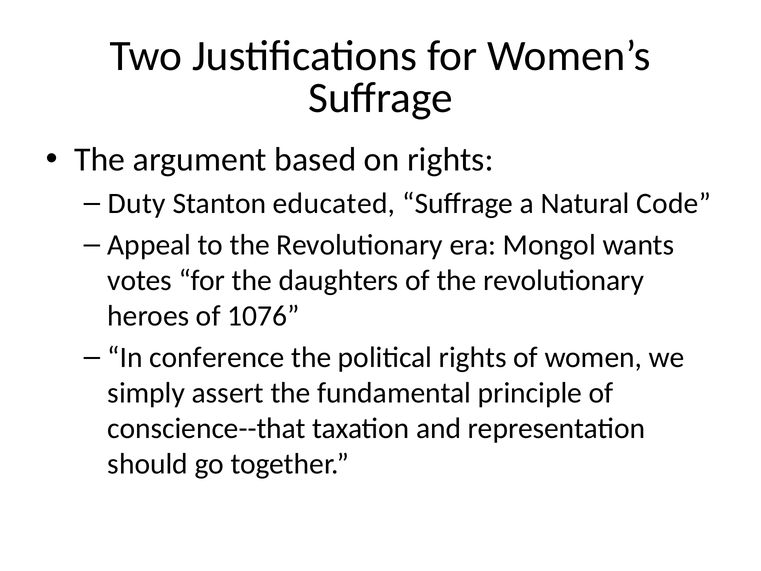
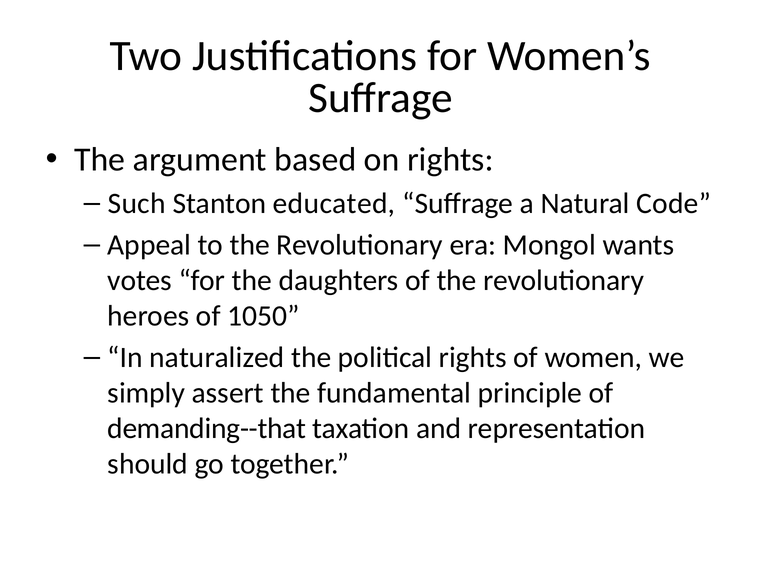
Duty: Duty -> Such (137, 203)
1076: 1076 -> 1050 (263, 316)
conference: conference -> naturalized (217, 357)
conscience--that: conscience--that -> demanding--that (207, 428)
